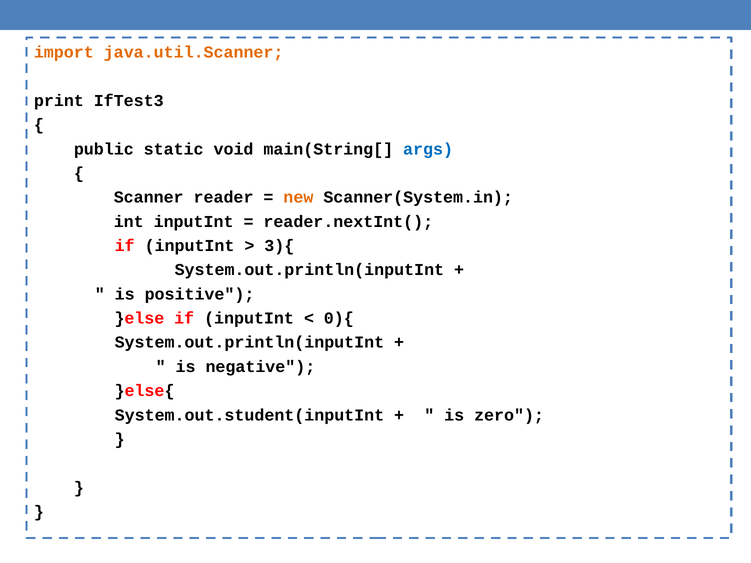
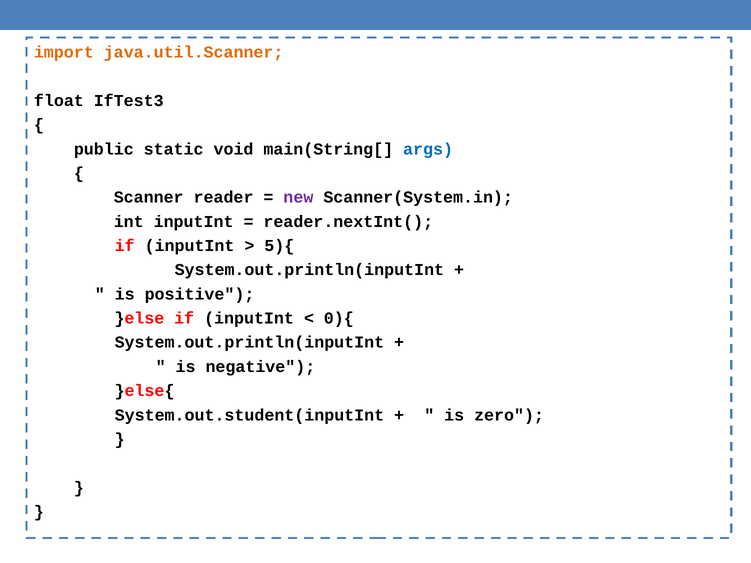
print: print -> float (59, 101)
new colour: orange -> purple (298, 198)
3){: 3){ -> 5){ (279, 246)
